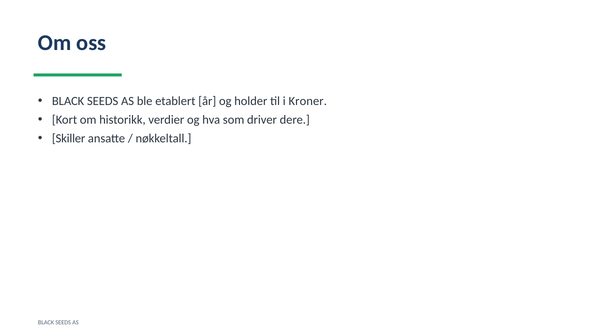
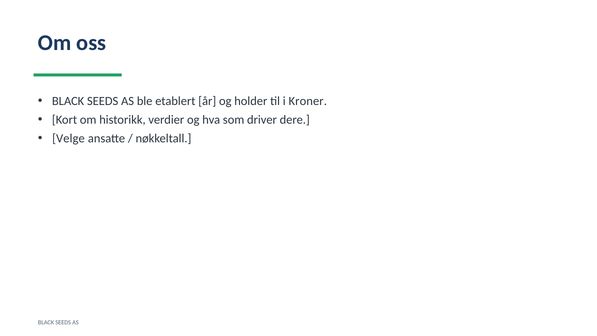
Skiller: Skiller -> Velge (68, 138)
